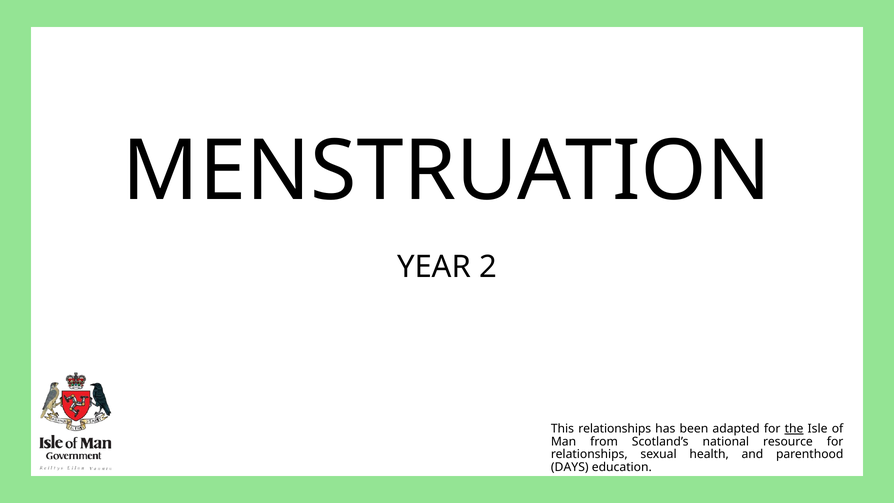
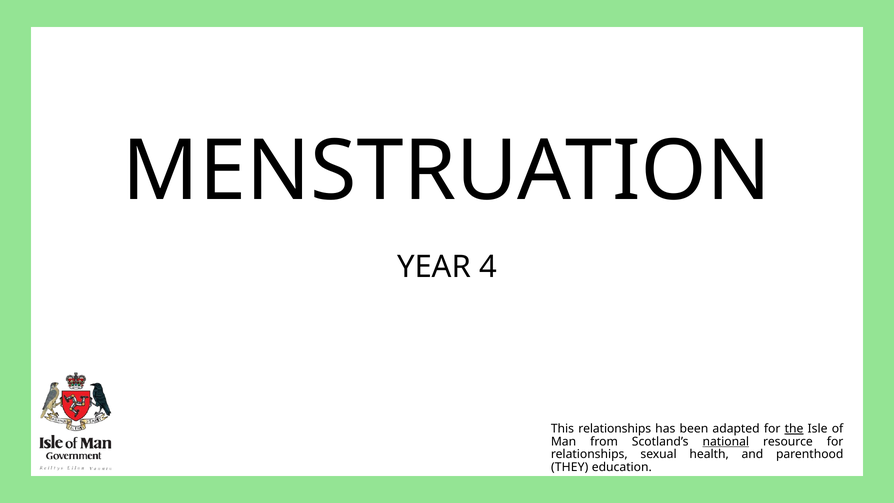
2: 2 -> 4 (488, 267)
national underline: none -> present (726, 441)
DAYS: DAYS -> THEY (570, 467)
